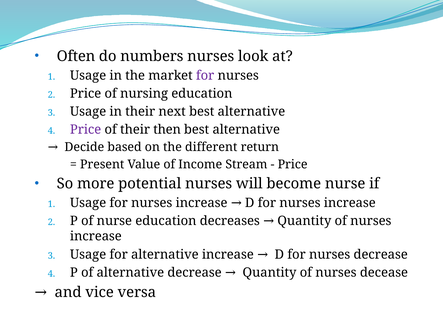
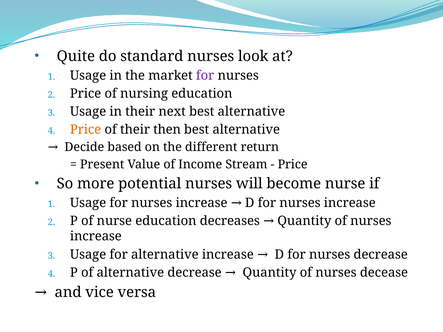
Often: Often -> Quite (76, 56)
numbers: numbers -> standard (152, 56)
Price colour: purple -> orange (86, 130)
